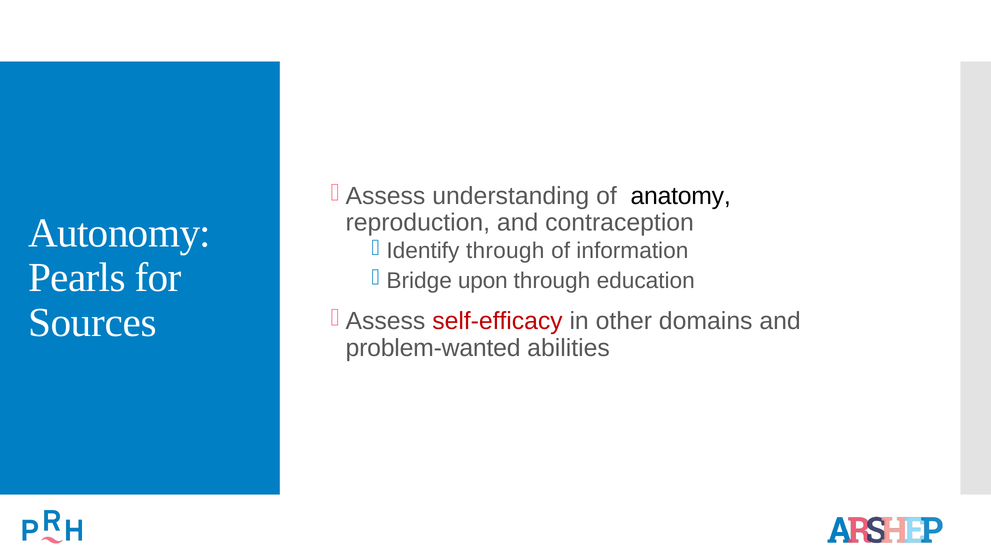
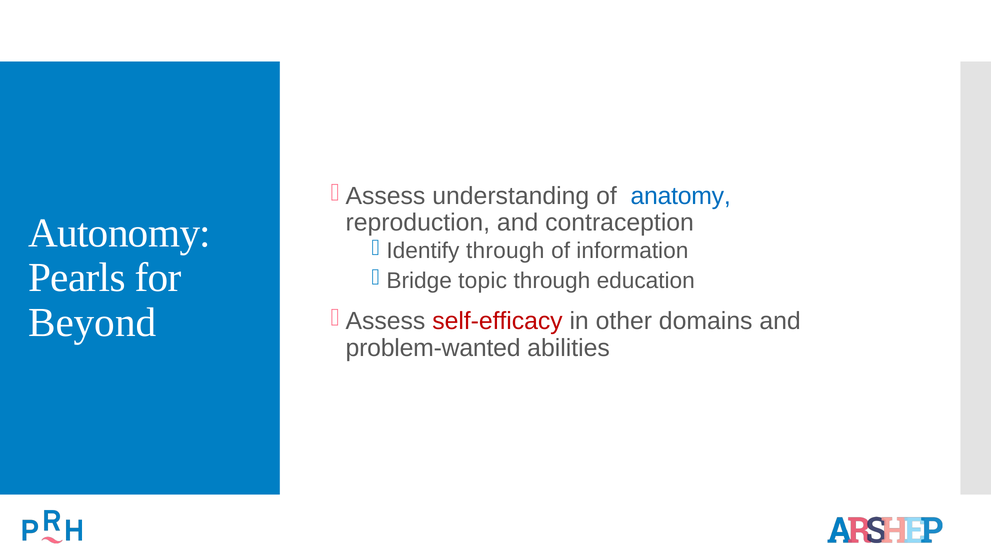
anatomy colour: black -> blue (681, 196)
upon: upon -> topic (483, 281)
Sources: Sources -> Beyond (92, 323)
